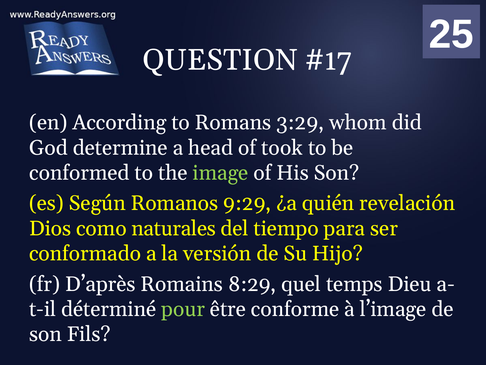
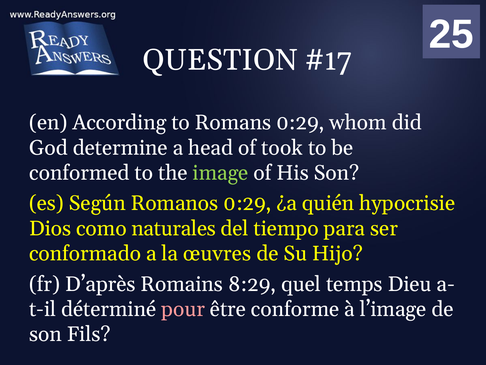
Romans 3:29: 3:29 -> 0:29 (300, 122)
Romanos 9:29: 9:29 -> 0:29 (247, 203)
revelación: revelación -> hypocrisie (407, 203)
versión: versión -> œuvres (217, 253)
pour colour: light green -> pink (183, 309)
